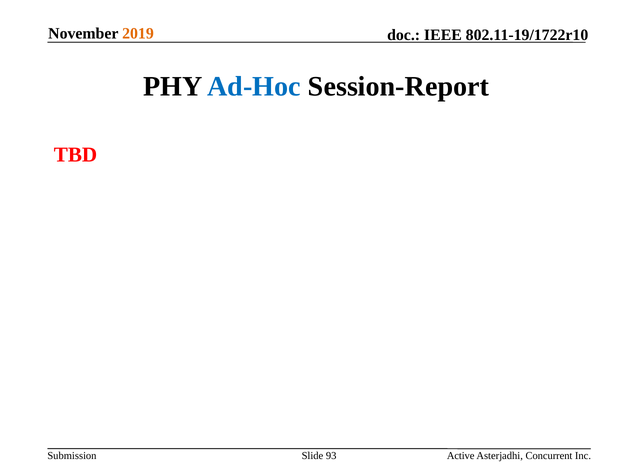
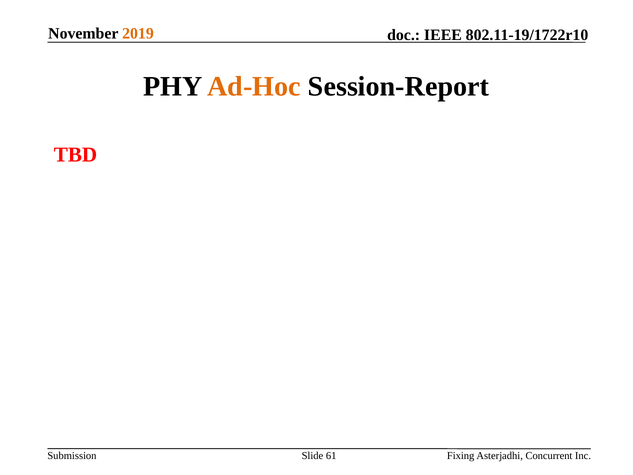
Ad-Hoc colour: blue -> orange (254, 86)
93: 93 -> 61 (331, 455)
Active: Active -> Fixing (461, 455)
